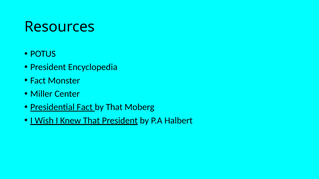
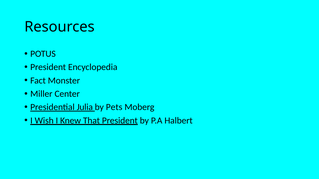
Presidential Fact: Fact -> Julia (85, 107)
by That: That -> Pets (114, 107)
